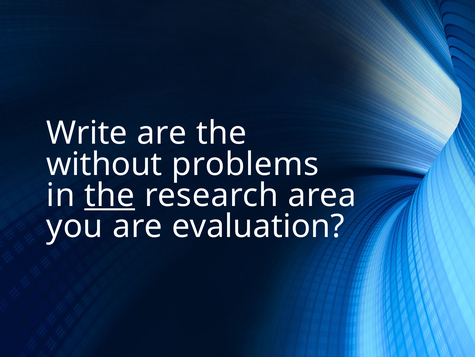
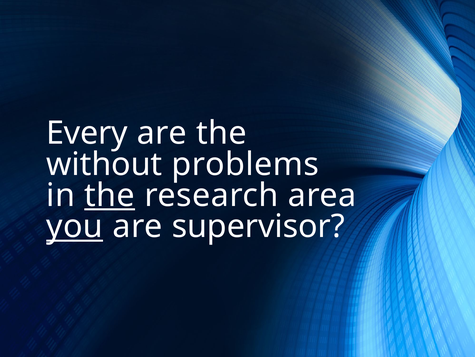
Write: Write -> Every (87, 133)
you underline: none -> present (75, 226)
evaluation: evaluation -> supervisor (258, 226)
